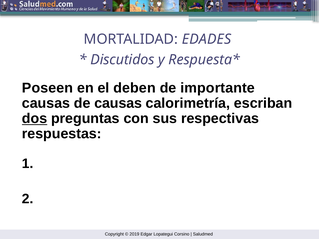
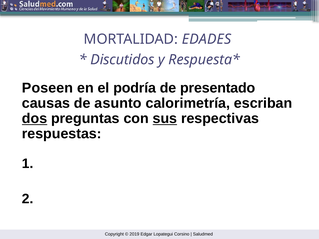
deben: deben -> podría (135, 88)
importante: importante -> presentado (218, 88)
de causas: causas -> asunto (118, 103)
sus underline: none -> present (165, 119)
